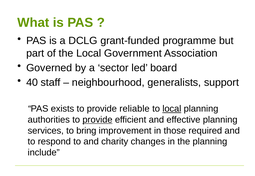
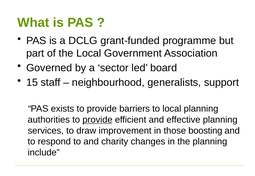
40: 40 -> 15 (32, 83)
reliable: reliable -> barriers (135, 109)
local underline: present -> none (172, 109)
bring: bring -> draw (86, 131)
required: required -> boosting (205, 131)
